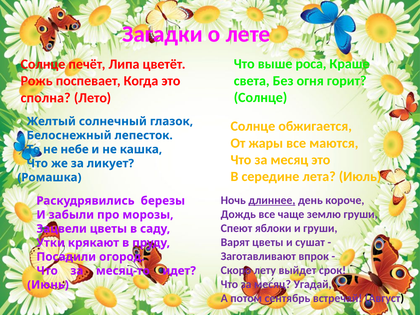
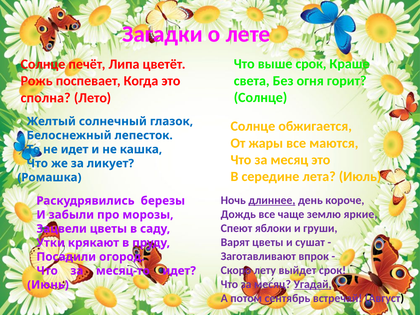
выше роса: роса -> срок (311, 64)
не небе: небе -> идет (75, 149)
землю груши: груши -> яркие (360, 214)
Угадай underline: none -> present (313, 284)
